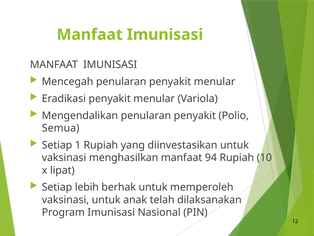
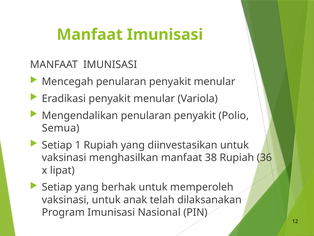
94: 94 -> 38 (211, 157)
10: 10 -> 36 (264, 157)
Setiap lebih: lebih -> yang (87, 187)
